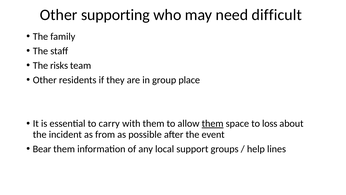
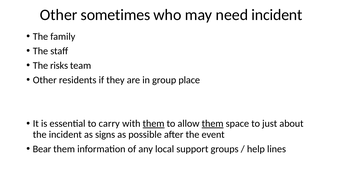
supporting: supporting -> sometimes (115, 15)
need difficult: difficult -> incident (277, 15)
them underline: none -> present (154, 123)
loss: loss -> just (270, 123)
from: from -> signs (105, 134)
